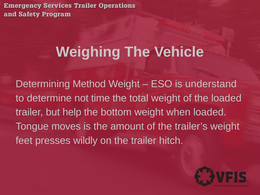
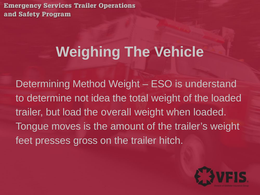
time: time -> idea (101, 98)
help: help -> load (72, 112)
bottom: bottom -> overall (116, 112)
wildly: wildly -> gross (85, 141)
